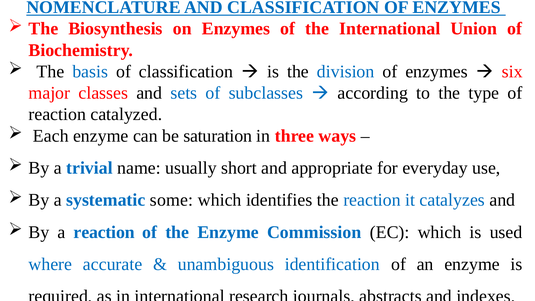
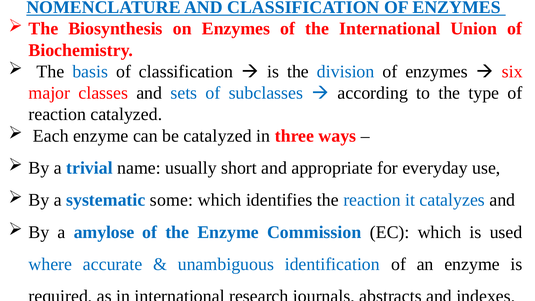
be saturation: saturation -> catalyzed (218, 136)
a reaction: reaction -> amylose (104, 232)
